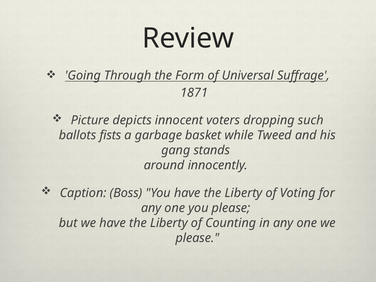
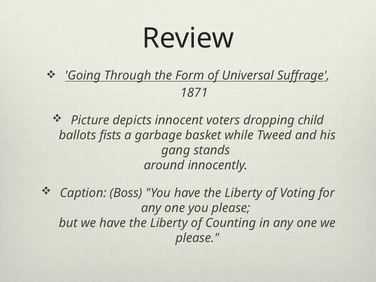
such: such -> child (311, 120)
